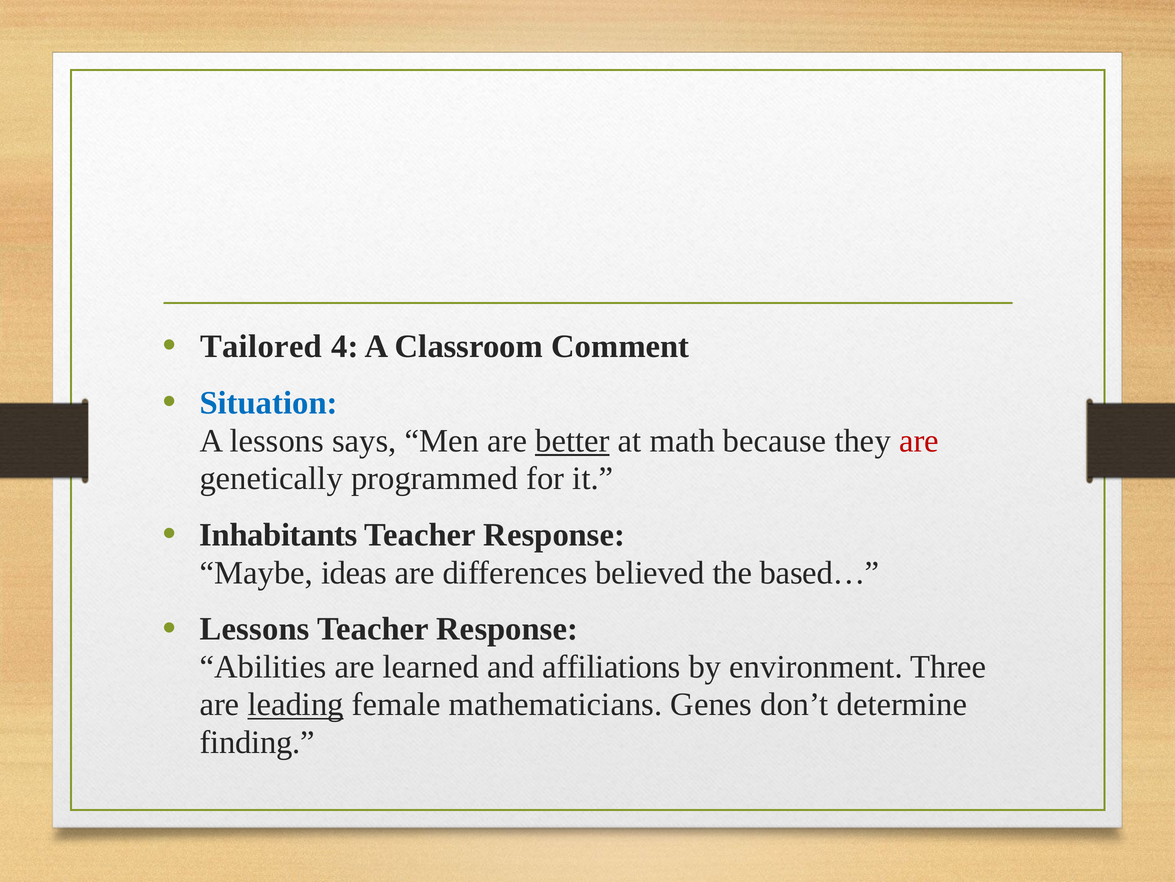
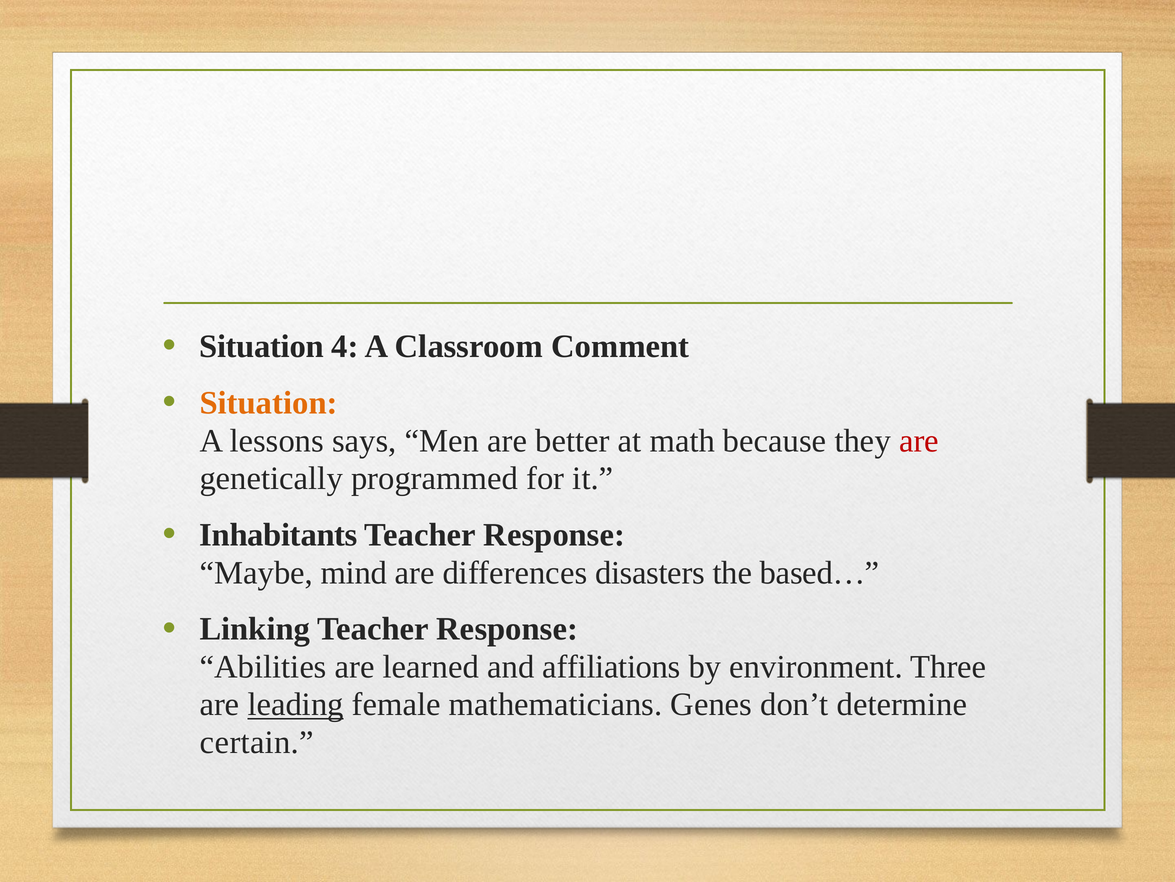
Tailored: Tailored -> Situation (262, 346)
Situation colour: blue -> orange (269, 403)
better underline: present -> none (572, 440)
ideas: ideas -> mind (354, 572)
believed: believed -> disasters (650, 572)
Lessons: Lessons -> Linking (255, 629)
finding: finding -> certain (257, 742)
